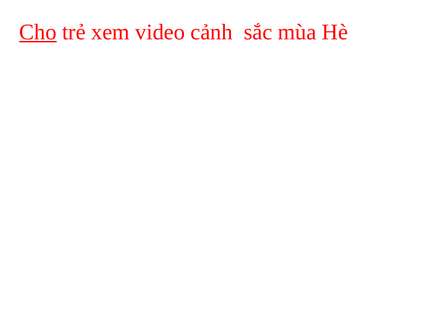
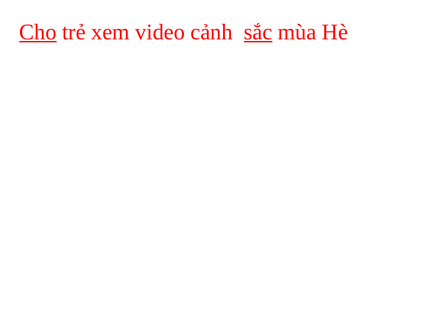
sắc underline: none -> present (258, 32)
